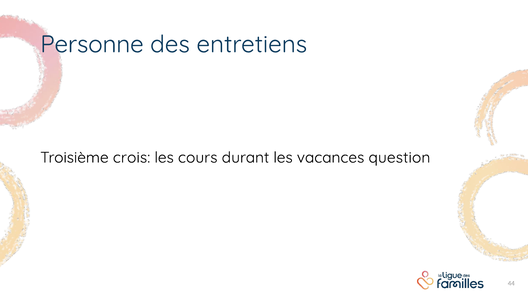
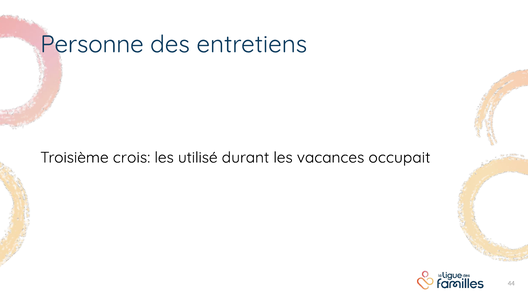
cours: cours -> utilisé (198, 158)
question: question -> occupait (399, 158)
